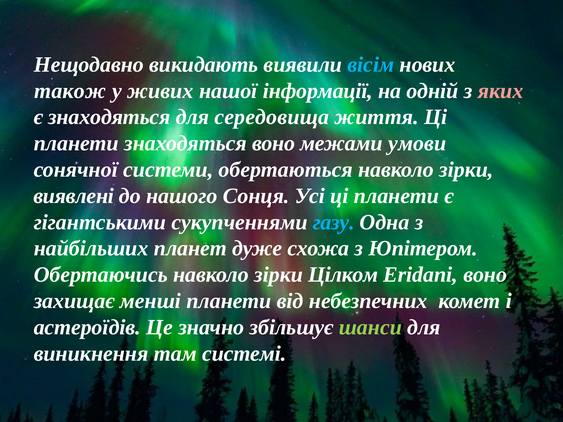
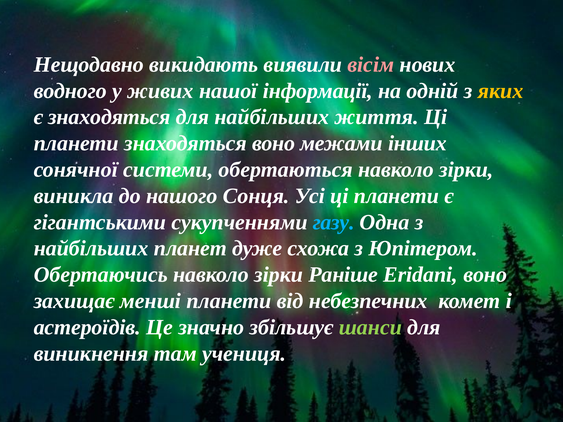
вісім colour: light blue -> pink (371, 65)
також: також -> водного (70, 91)
яких colour: pink -> yellow (501, 91)
для середовища: середовища -> найбільших (272, 117)
умови: умови -> інших (417, 143)
виявлені: виявлені -> виникла (74, 196)
Цілком: Цілком -> Раніше (343, 275)
системі: системі -> учениця (244, 354)
